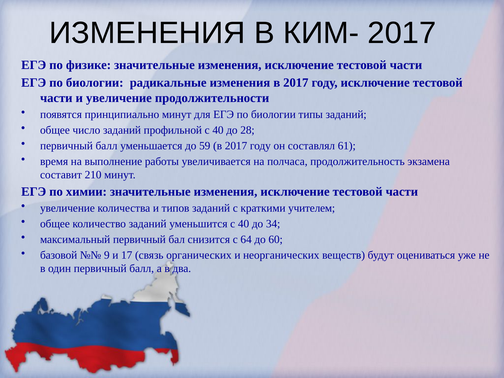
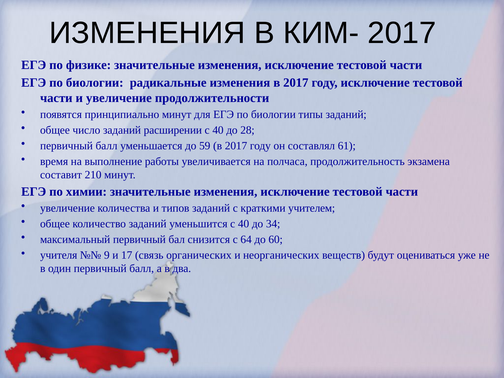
профильной: профильной -> расширении (173, 130)
базовой: базовой -> учителя (59, 255)
